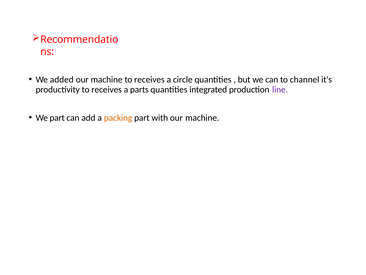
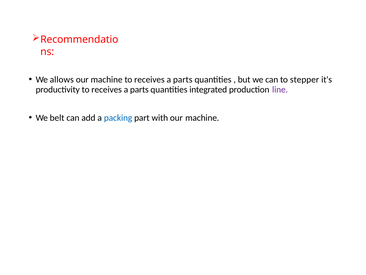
added: added -> allows (62, 79)
circle: circle -> parts (183, 79)
channel: channel -> stepper (305, 79)
We part: part -> belt (57, 118)
packing colour: orange -> blue (118, 118)
